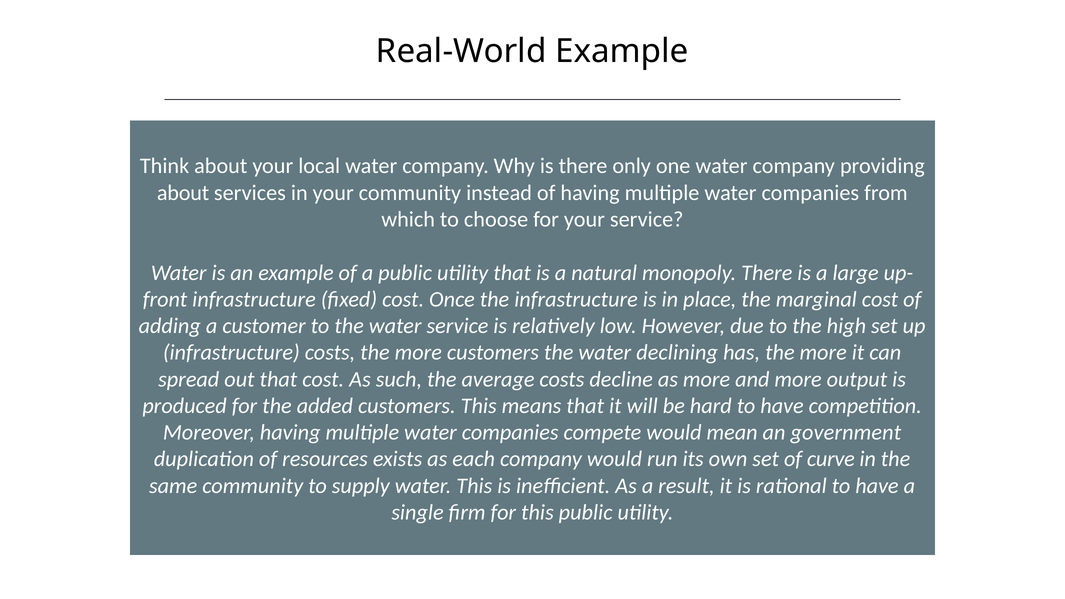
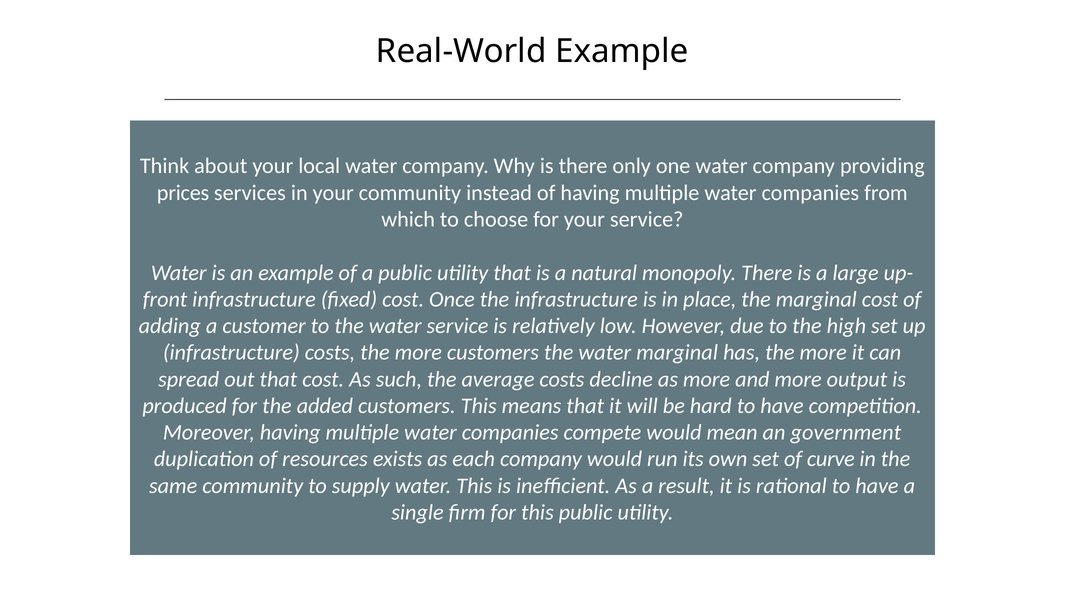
about: about -> prices (183, 193)
water declining: declining -> marginal (677, 353)
